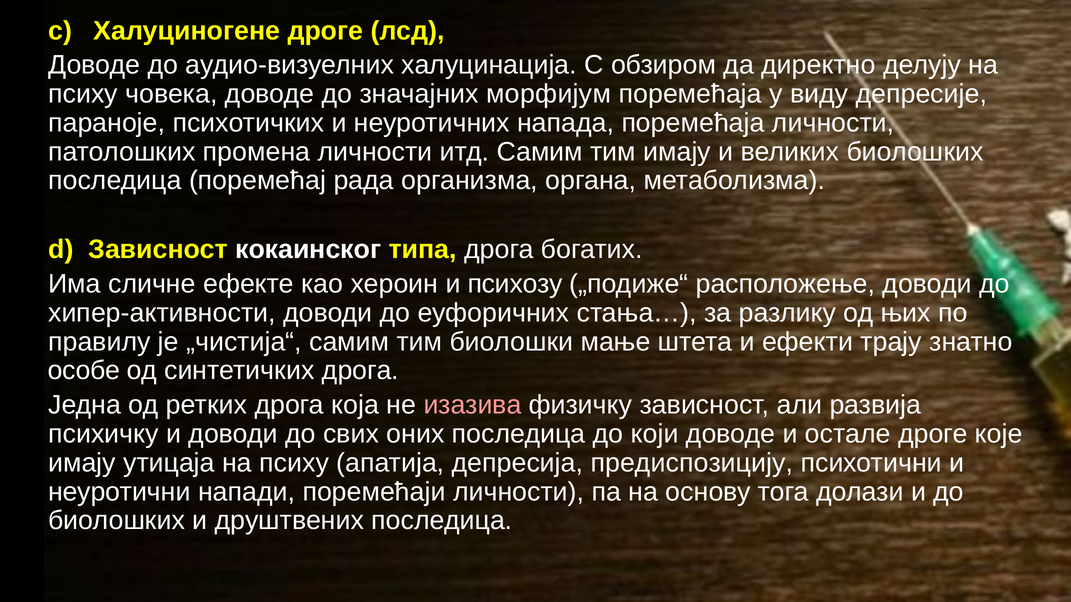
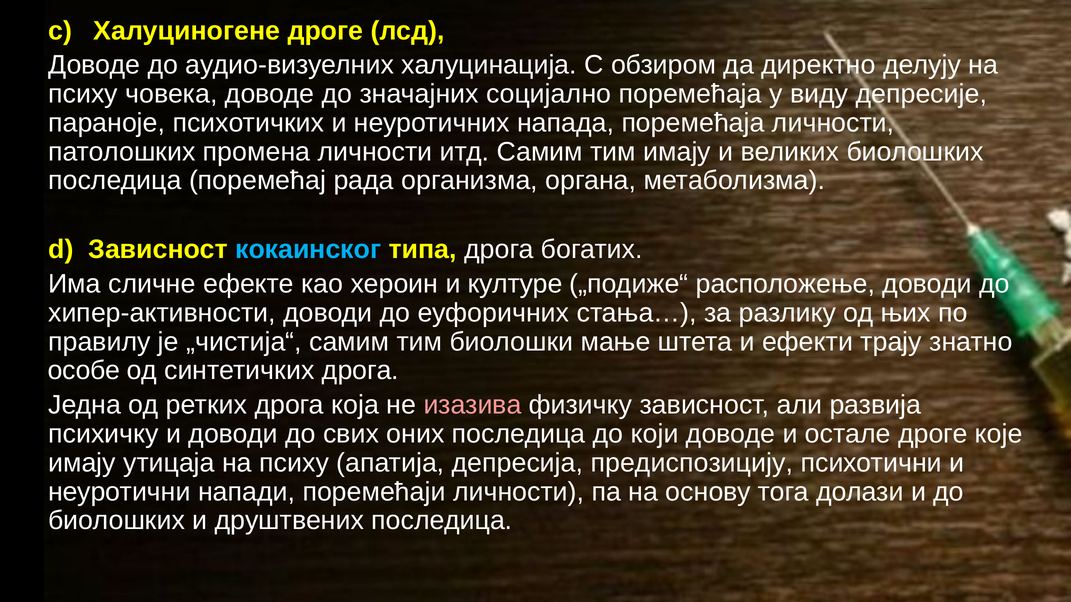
морфијум: морфијум -> социјално (549, 94)
кокаинског colour: white -> light blue (308, 250)
психозу: психозу -> културе (515, 284)
